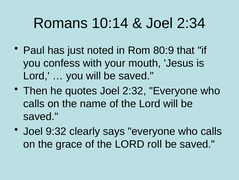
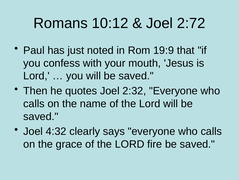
10:14: 10:14 -> 10:12 (110, 23)
2:34: 2:34 -> 2:72 (191, 23)
80:9: 80:9 -> 19:9 (164, 50)
9:32: 9:32 -> 4:32 (56, 131)
roll: roll -> fire (155, 144)
